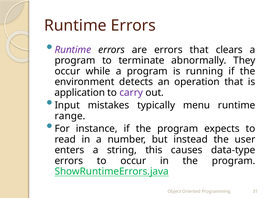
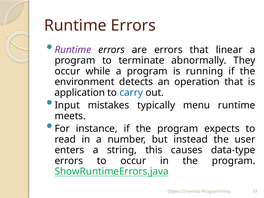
clears: clears -> linear (229, 50)
carry colour: purple -> blue (131, 93)
range: range -> meets (70, 116)
